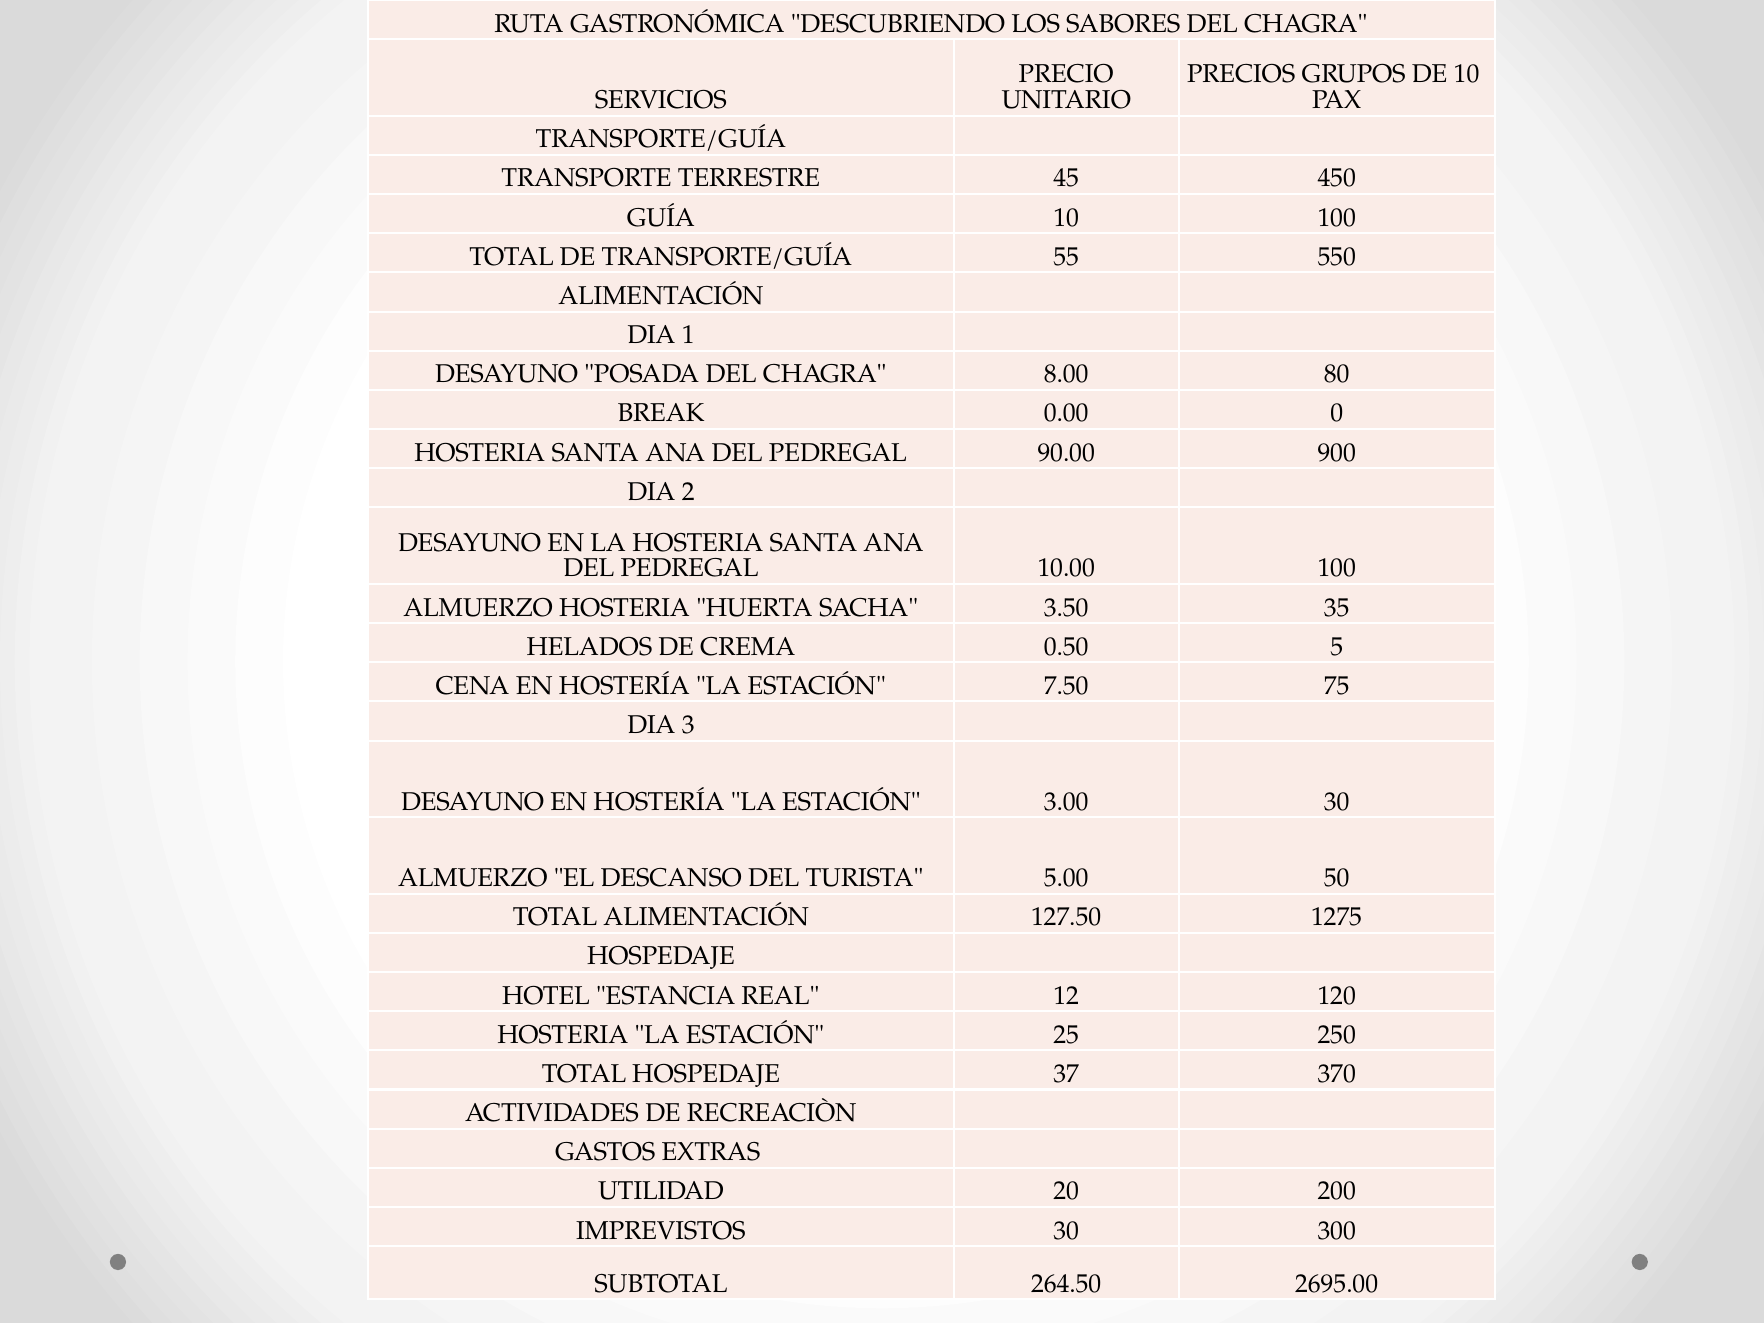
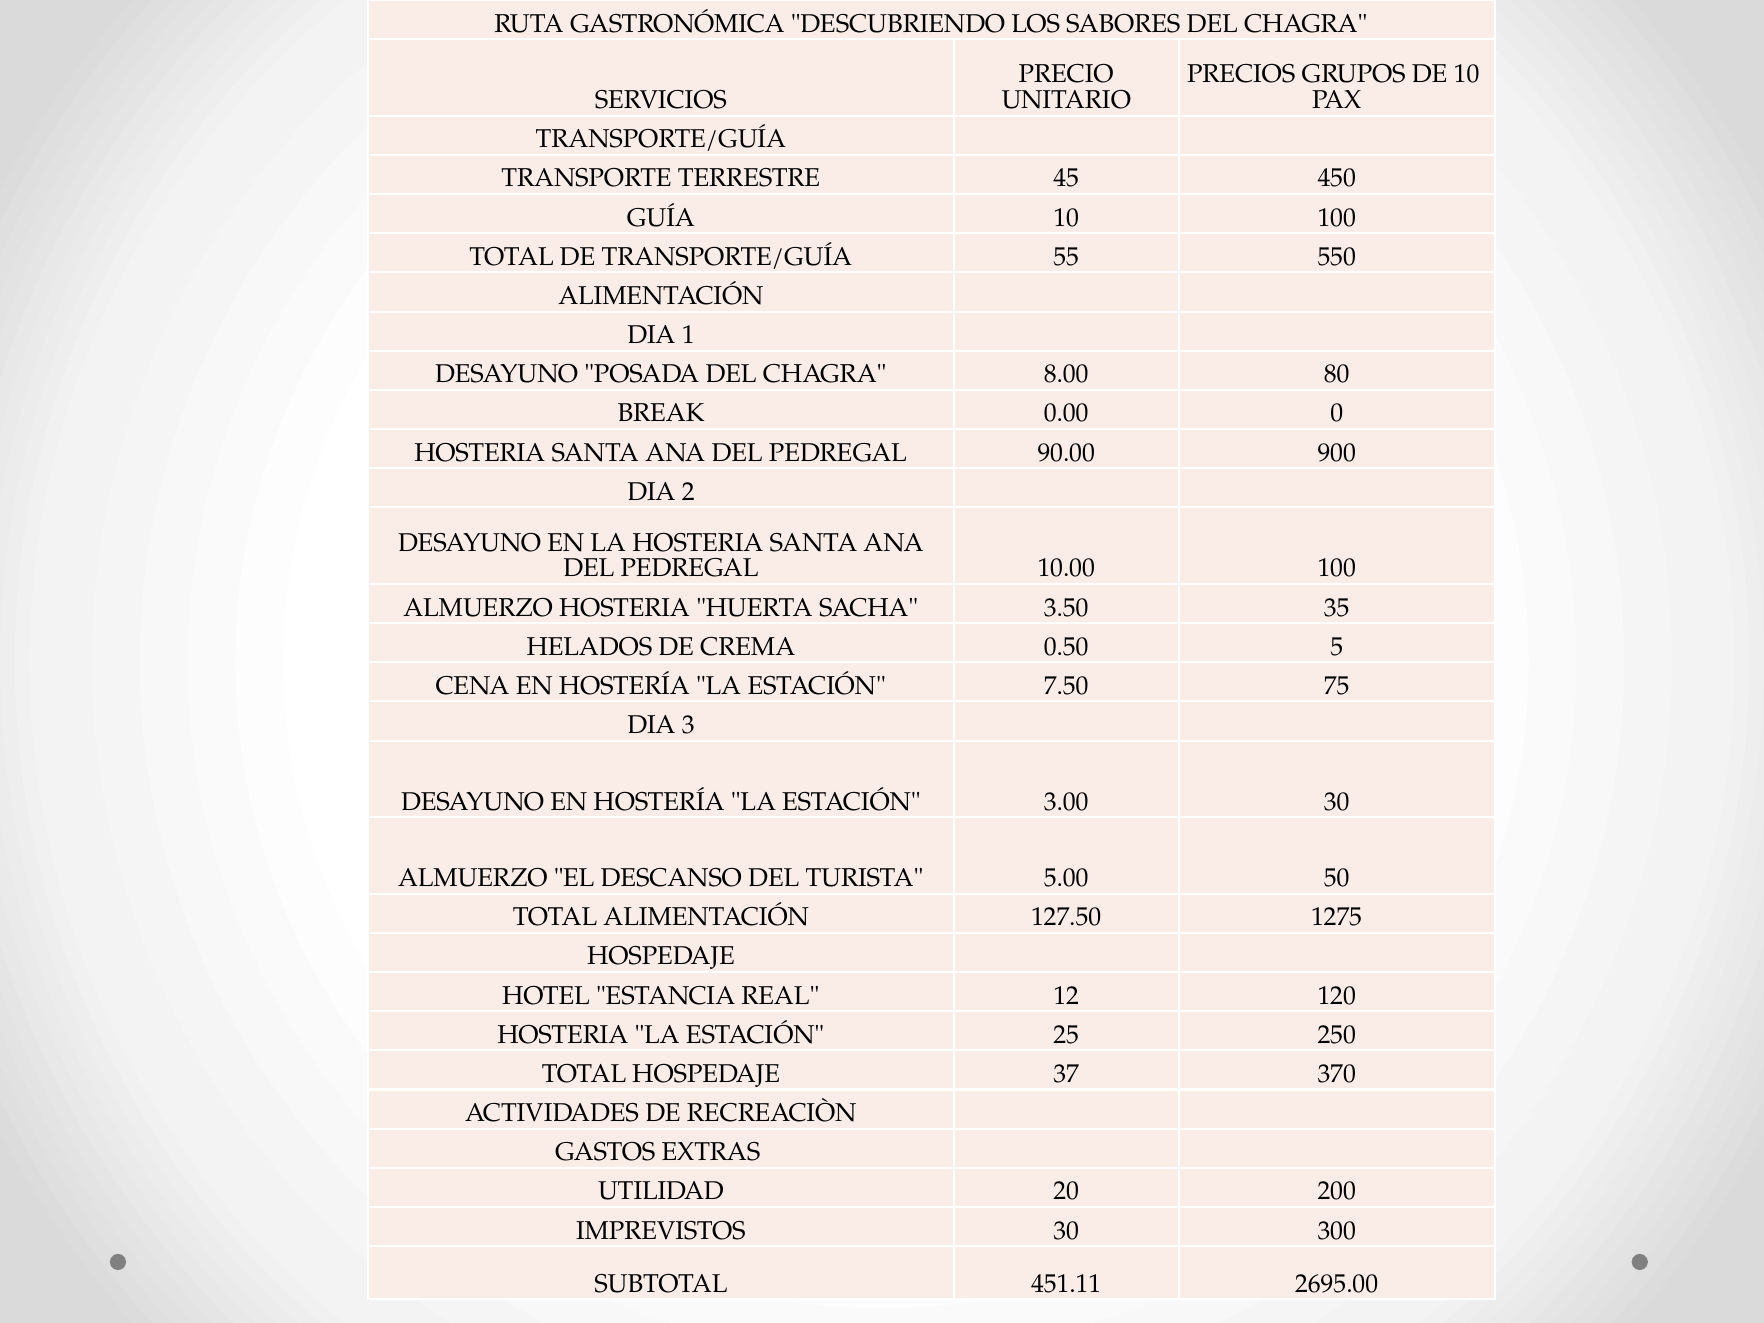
264.50: 264.50 -> 451.11 (1066, 1284)
